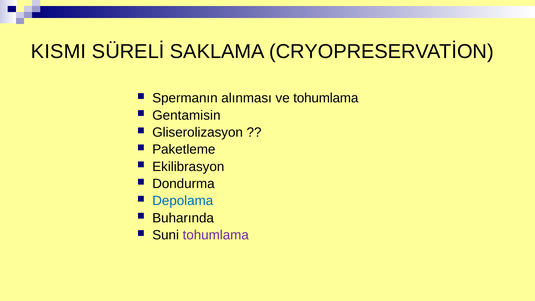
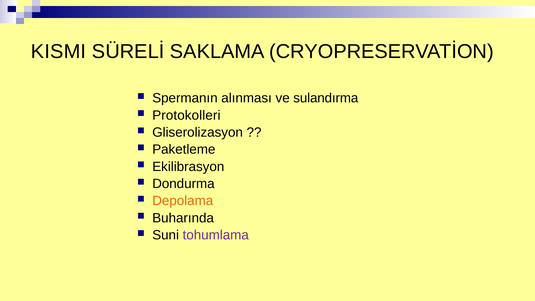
ve tohumlama: tohumlama -> sulandırma (326, 98)
Gentamisin: Gentamisin -> Protokolleri (186, 115)
Depolama colour: blue -> orange (183, 201)
